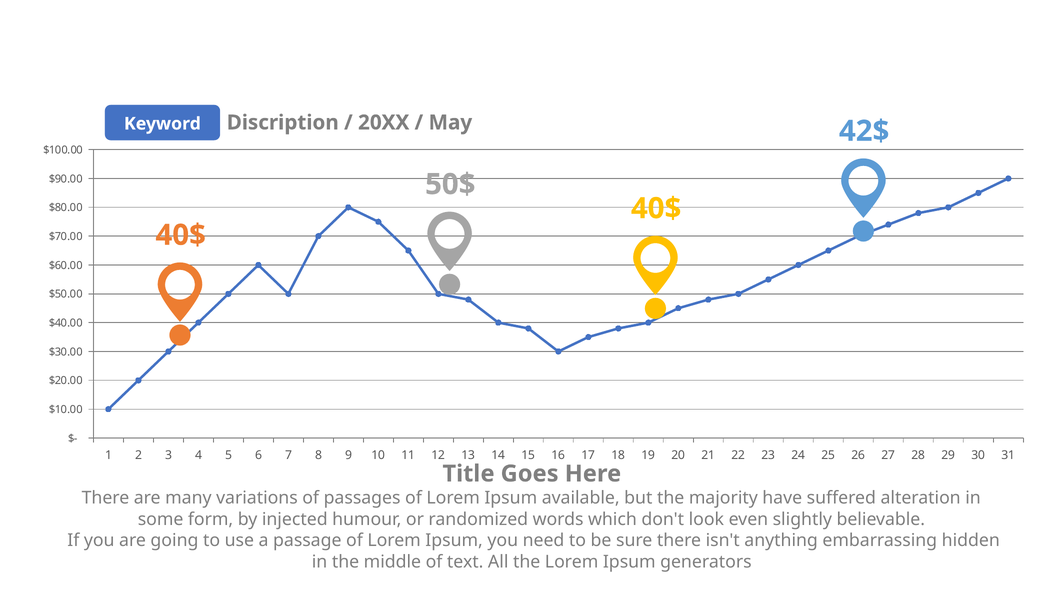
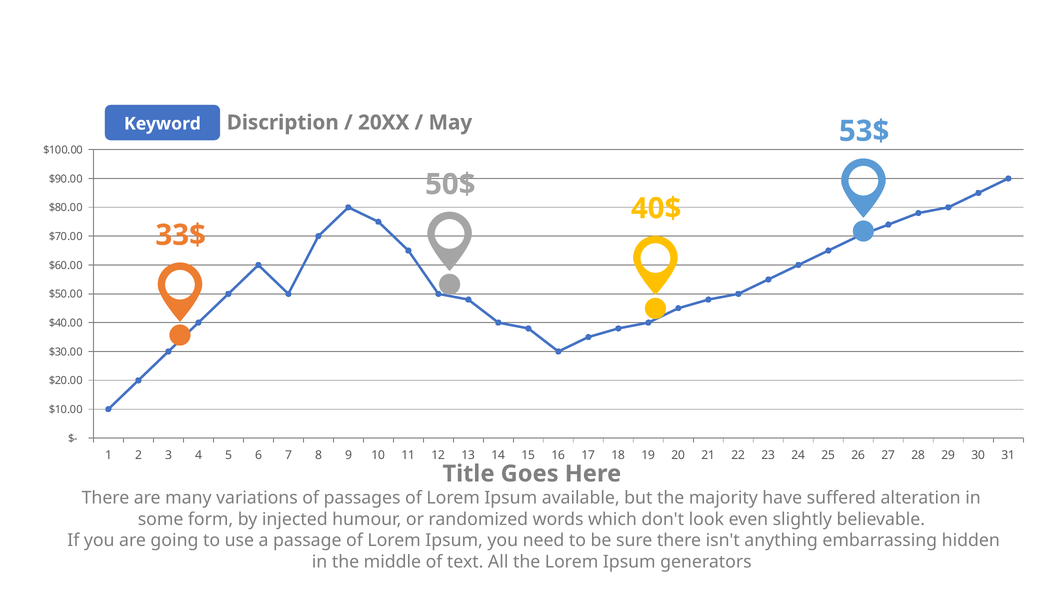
42$: 42$ -> 53$ (864, 131)
40$: 40$ -> 33$ (181, 235)
